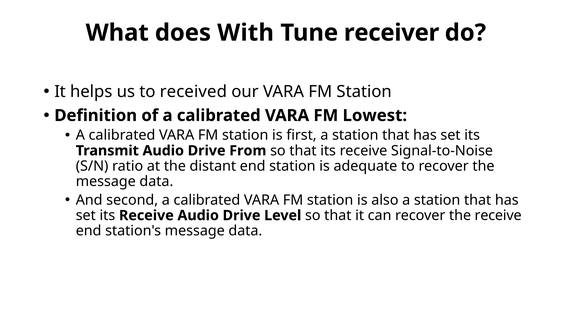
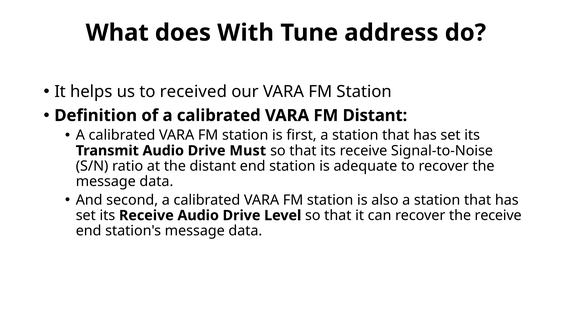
receiver: receiver -> address (391, 33)
FM Lowest: Lowest -> Distant (375, 115)
From: From -> Must (248, 151)
